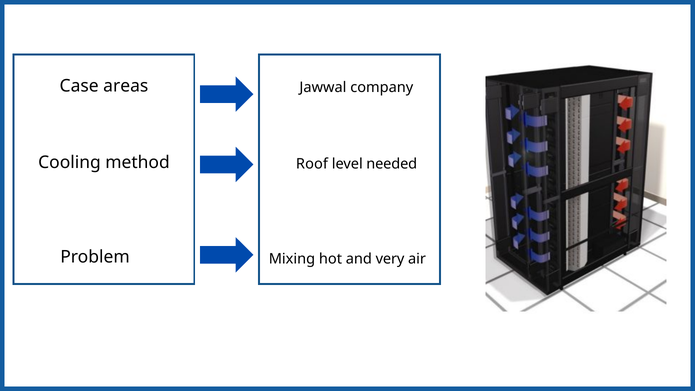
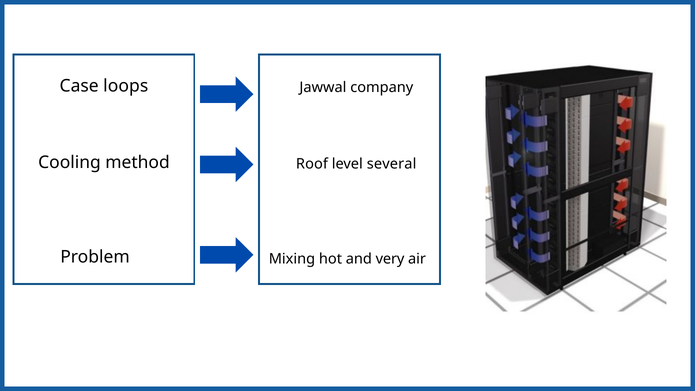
areas: areas -> loops (126, 86)
needed: needed -> several (392, 164)
